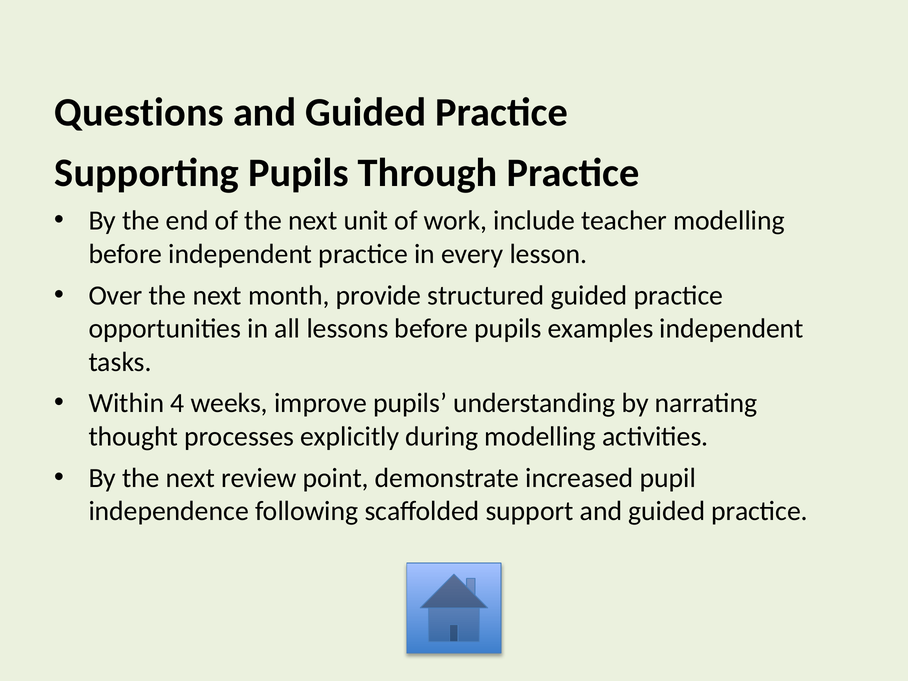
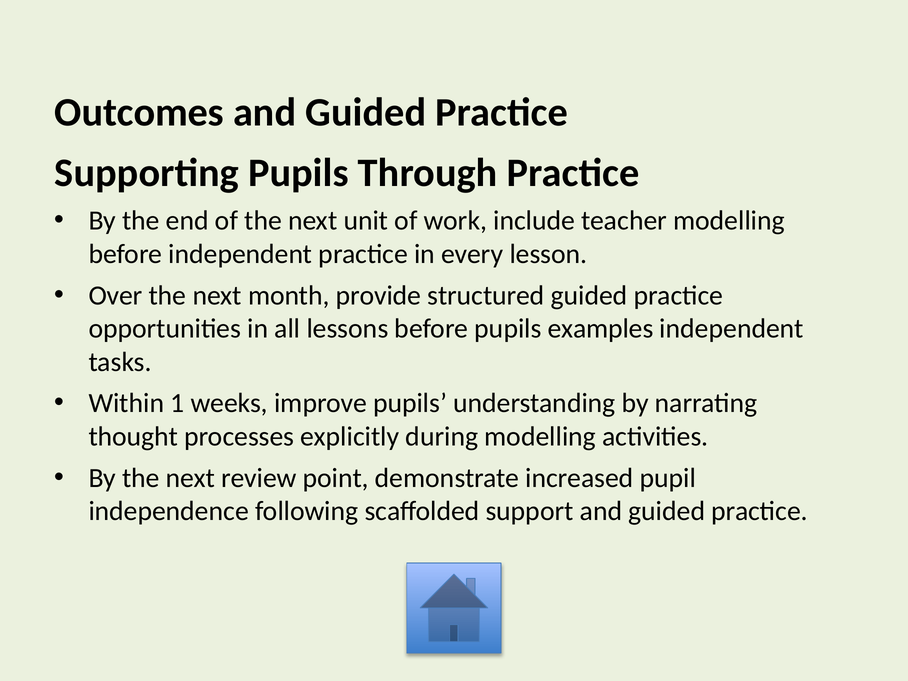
Questions: Questions -> Outcomes (139, 113)
4: 4 -> 1 (177, 403)
